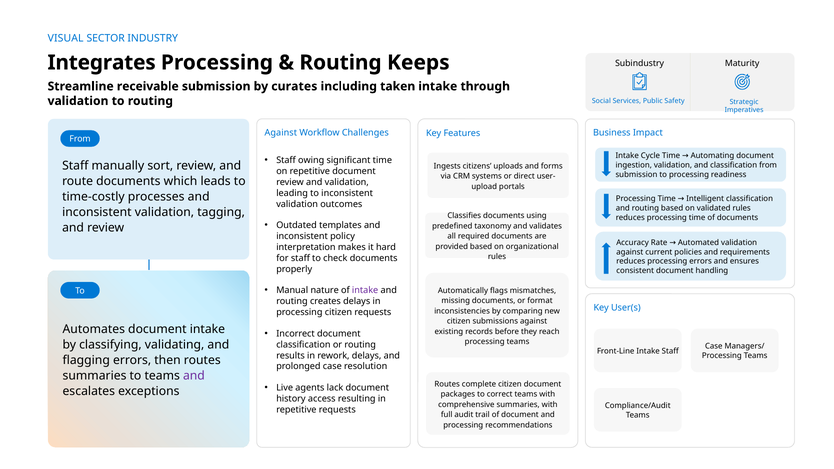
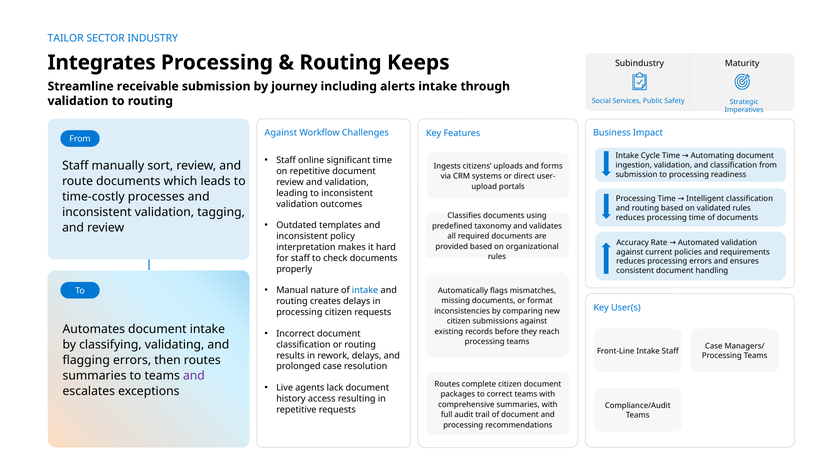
VISUAL: VISUAL -> TAILOR (66, 38)
curates: curates -> journey (294, 86)
taken: taken -> alerts (398, 86)
owing: owing -> online (311, 160)
intake colour: purple -> blue (365, 291)
